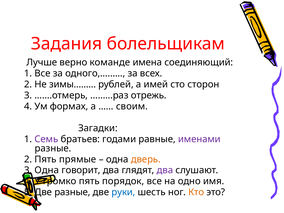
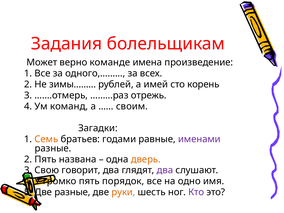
Лучше: Лучше -> Может (42, 62)
соединяющий: соединяющий -> произведение (199, 62)
сторон: сторон -> корень (203, 84)
формах: формах -> команд (69, 106)
Семь colour: purple -> orange (46, 139)
прямые: прямые -> названа (78, 159)
3 Одна: Одна -> Свою (47, 170)
руки colour: blue -> orange (123, 192)
Кто colour: orange -> purple (196, 192)
